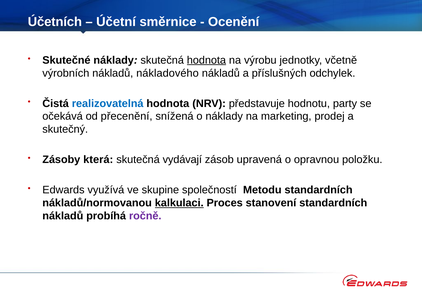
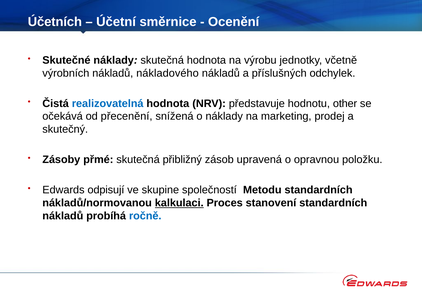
hodnota underline: present -> none (206, 60)
party: party -> other (345, 103)
která: která -> přmé (98, 160)
vydávají: vydávají -> přibližný (182, 160)
využívá: využívá -> odpisují (106, 190)
ročně colour: purple -> blue (145, 216)
